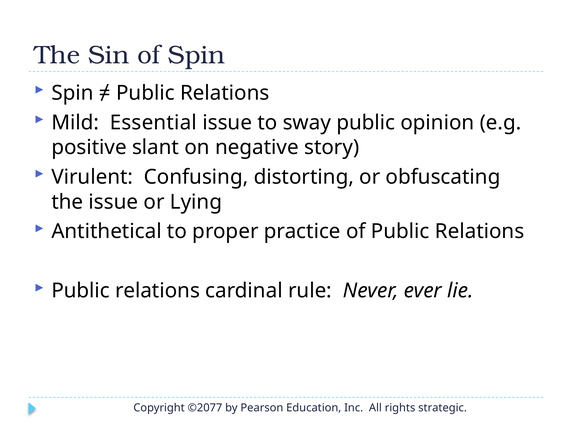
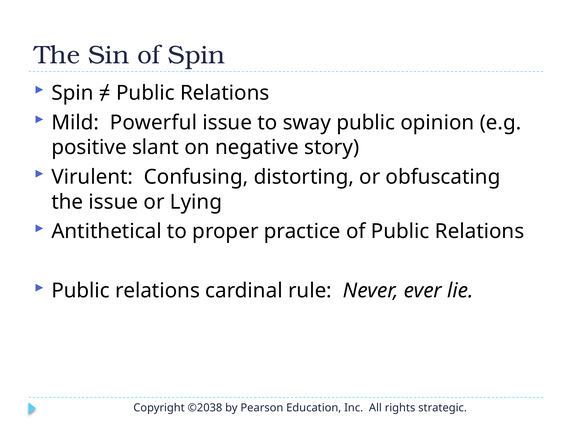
Essential: Essential -> Powerful (153, 123)
©2077: ©2077 -> ©2038 (205, 408)
